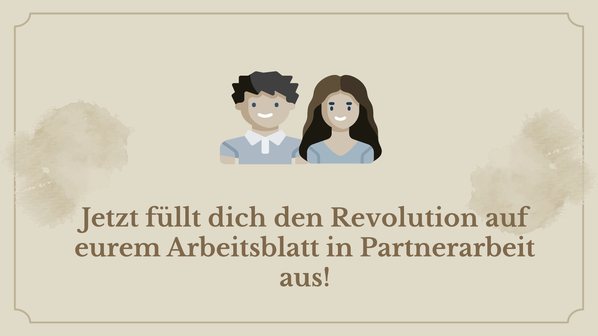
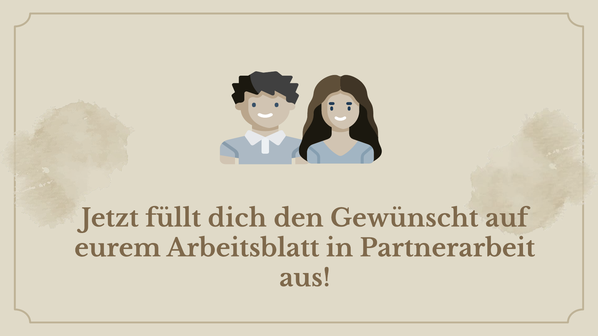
Revolution: Revolution -> Gewünscht (404, 219)
